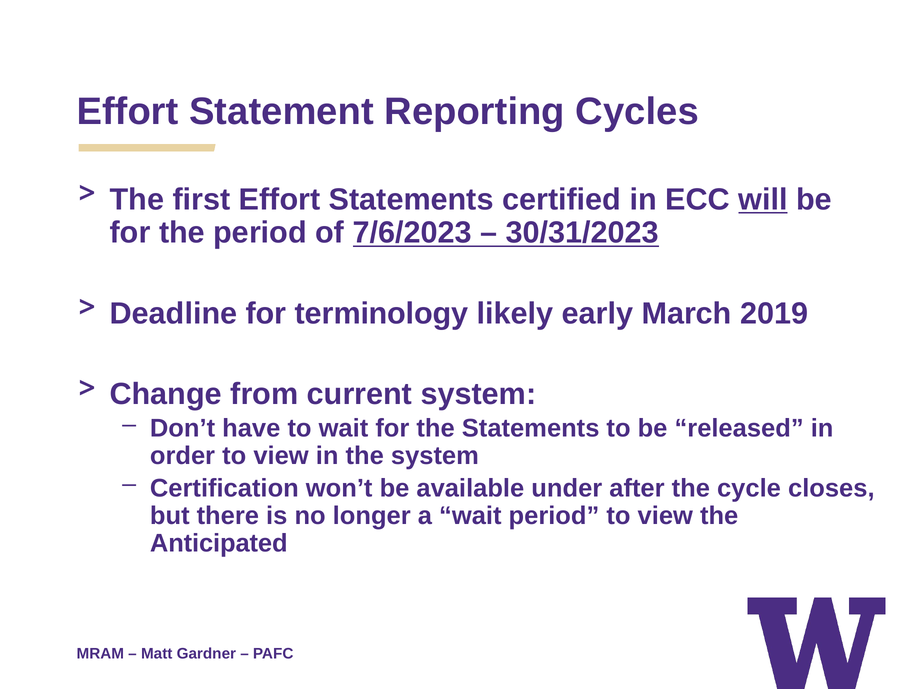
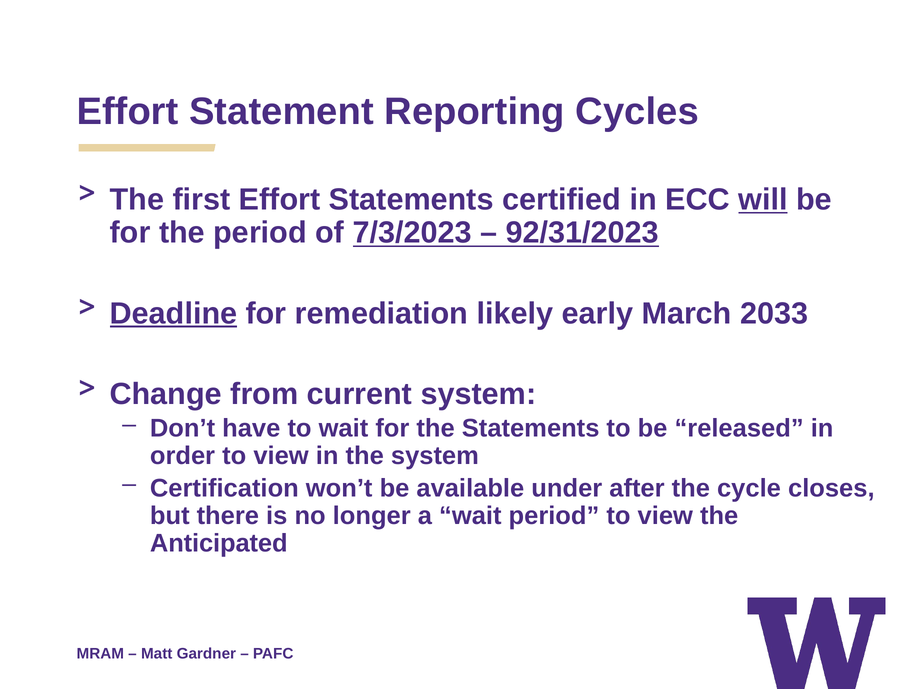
7/6/2023: 7/6/2023 -> 7/3/2023 (412, 232)
30/31/2023: 30/31/2023 -> 92/31/2023 (582, 232)
Deadline underline: none -> present (174, 313)
terminology: terminology -> remediation (382, 313)
2019: 2019 -> 2033 (774, 313)
